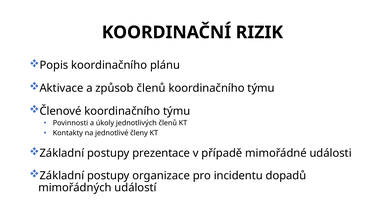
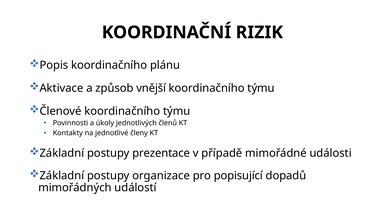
způsob členů: členů -> vnější (151, 88)
incidentu: incidentu -> popisující (238, 175)
